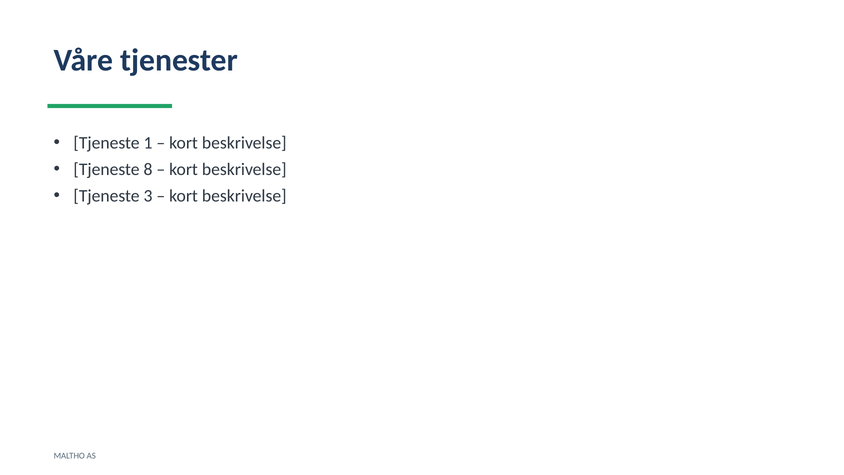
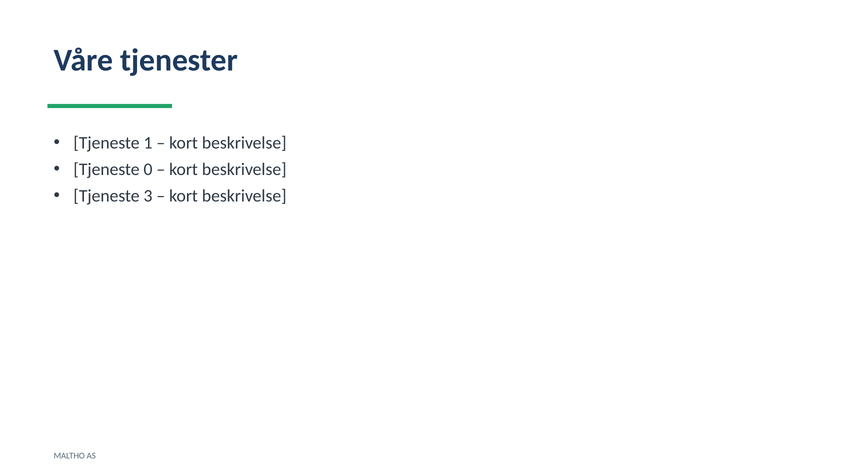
8: 8 -> 0 (148, 169)
